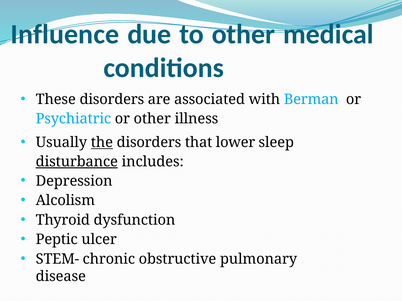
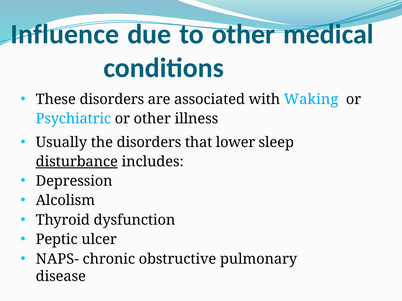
Berman: Berman -> Waking (311, 100)
the underline: present -> none (102, 143)
STEM-: STEM- -> NAPS- (57, 259)
